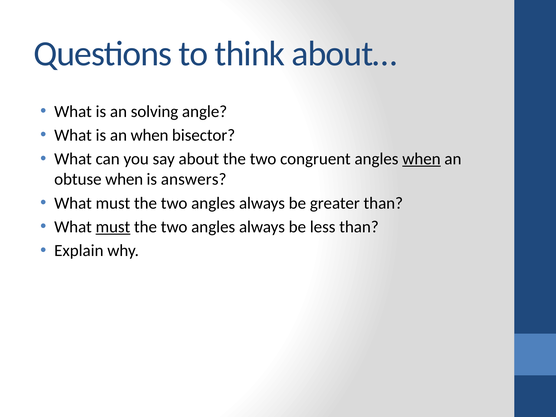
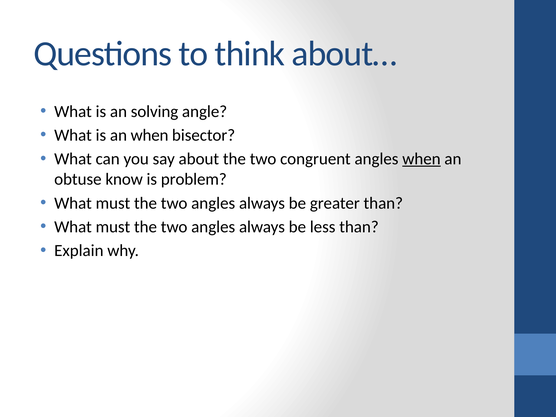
obtuse when: when -> know (124, 179)
answers: answers -> problem (194, 179)
must underline: present -> none (113, 227)
